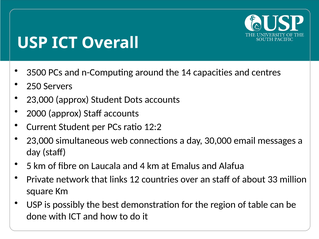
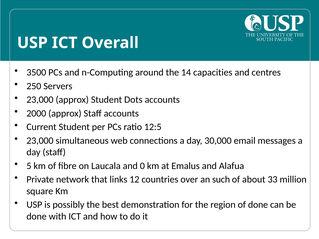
12:2: 12:2 -> 12:5 (153, 127)
4: 4 -> 0 (142, 166)
an staff: staff -> such (221, 180)
of table: table -> done (258, 205)
